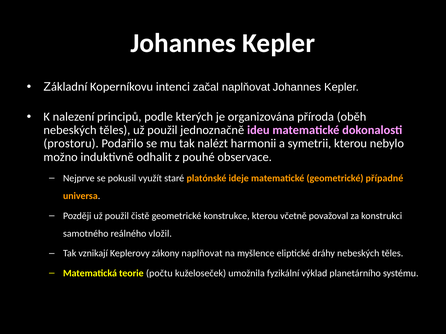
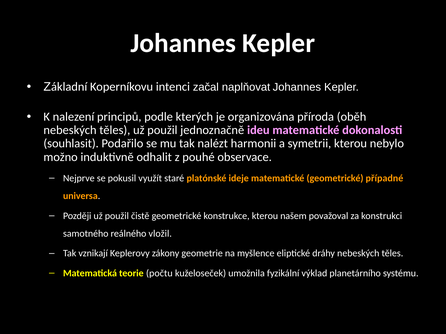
prostoru: prostoru -> souhlasit (71, 144)
včetně: včetně -> našem (293, 216)
zákony naplňovat: naplňovat -> geometrie (202, 254)
